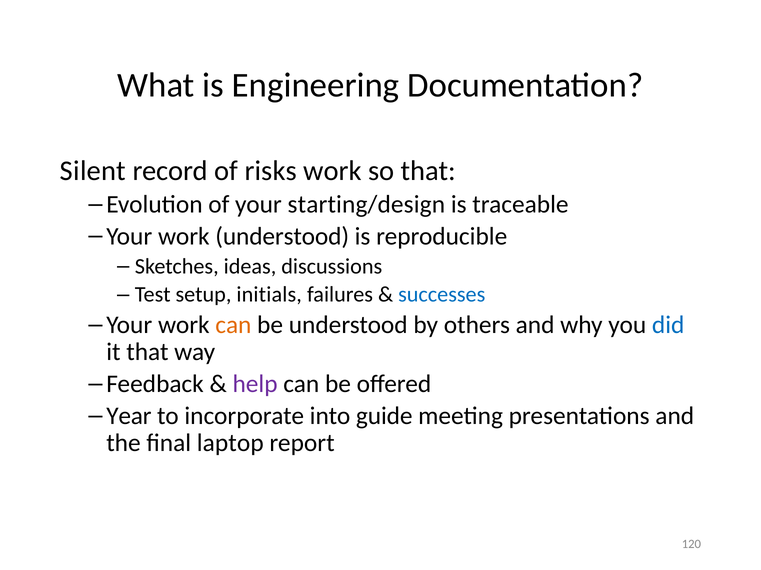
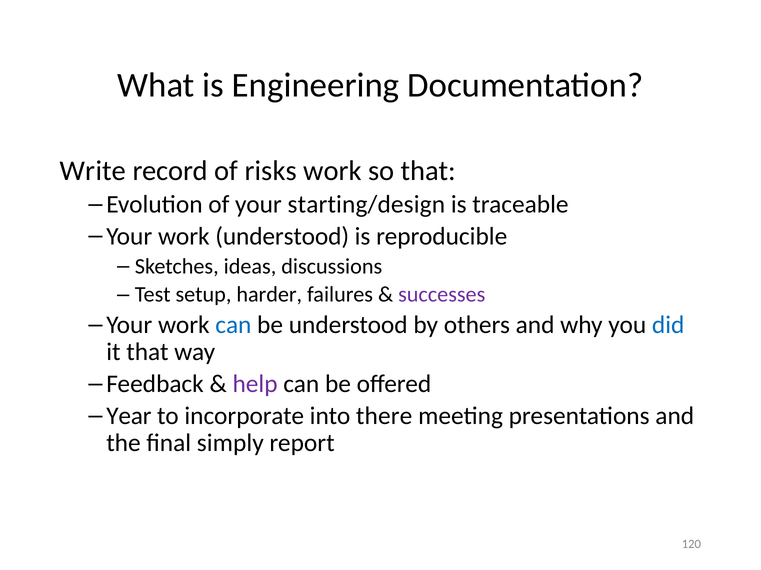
Silent: Silent -> Write (93, 171)
initials: initials -> harder (269, 295)
successes colour: blue -> purple (442, 295)
can colour: orange -> blue (233, 325)
guide: guide -> there (384, 416)
laptop: laptop -> simply (230, 444)
